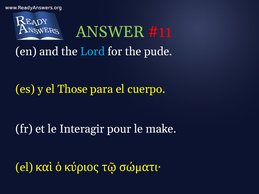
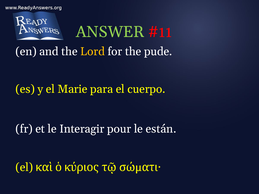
Lord colour: light blue -> yellow (93, 52)
Those: Those -> Marie (73, 89)
make: make -> están (161, 129)
